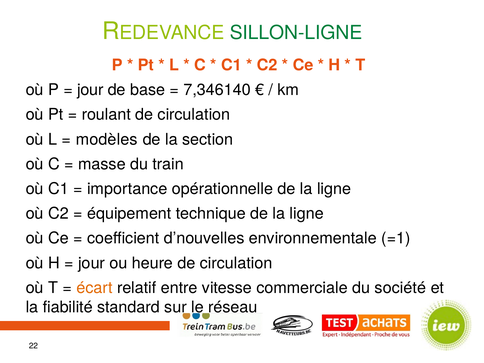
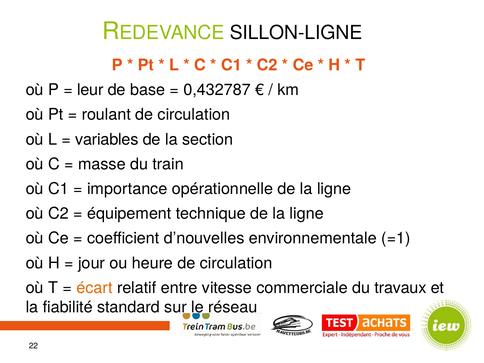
SILLON-LIGNE colour: green -> black (296, 33)
jour: jour -> leur (90, 90)
7,346140: 7,346140 -> 0,432787 (217, 90)
modèles: modèles -> variables (107, 139)
société: société -> travaux (401, 288)
